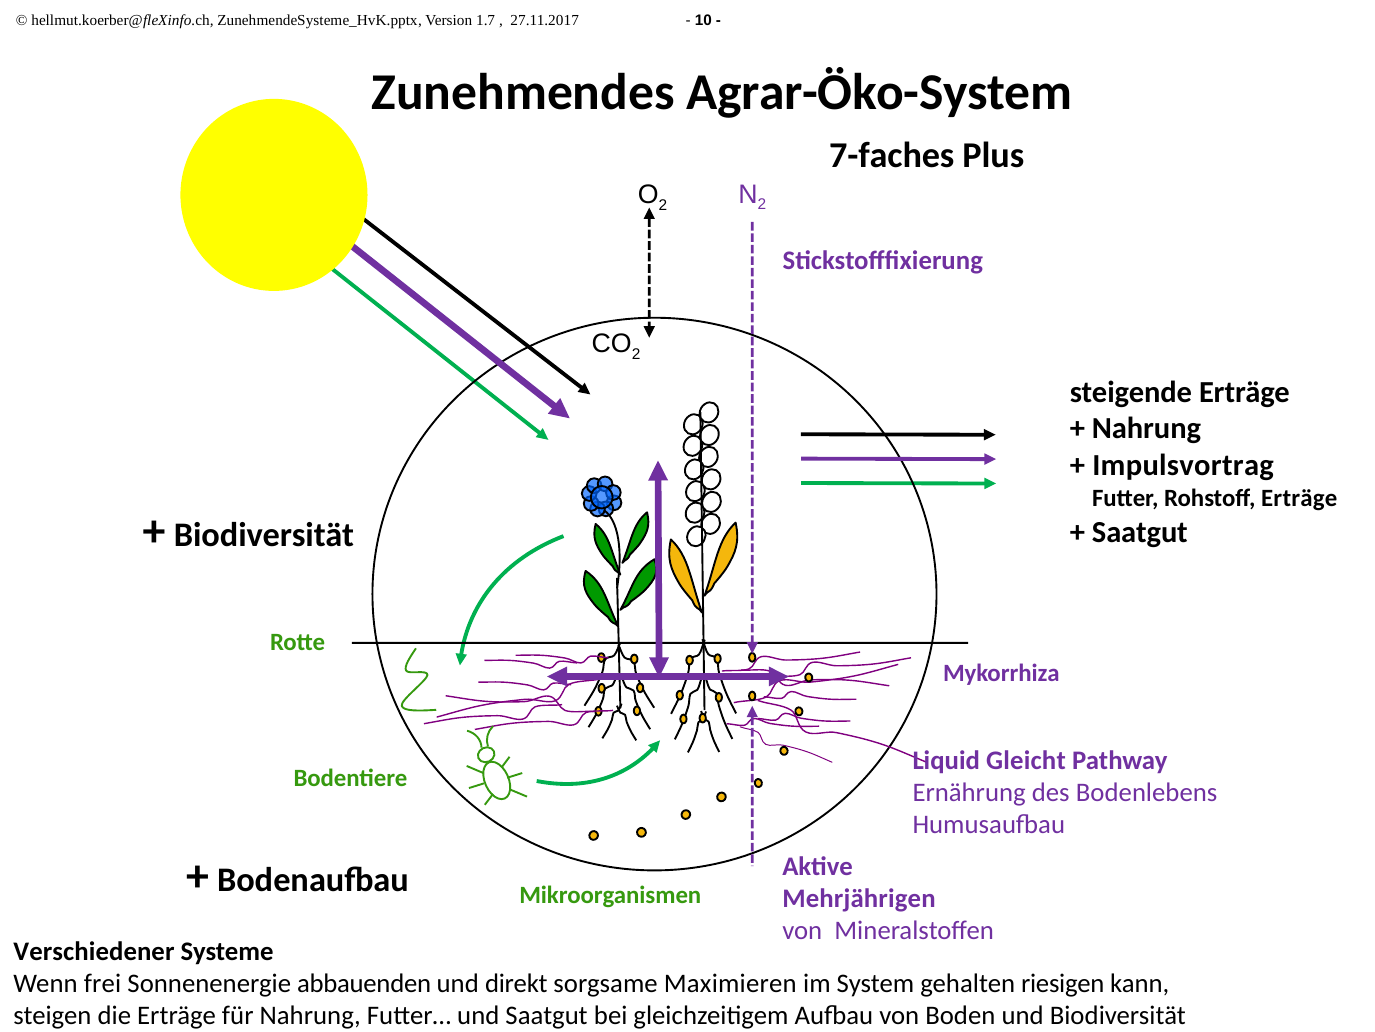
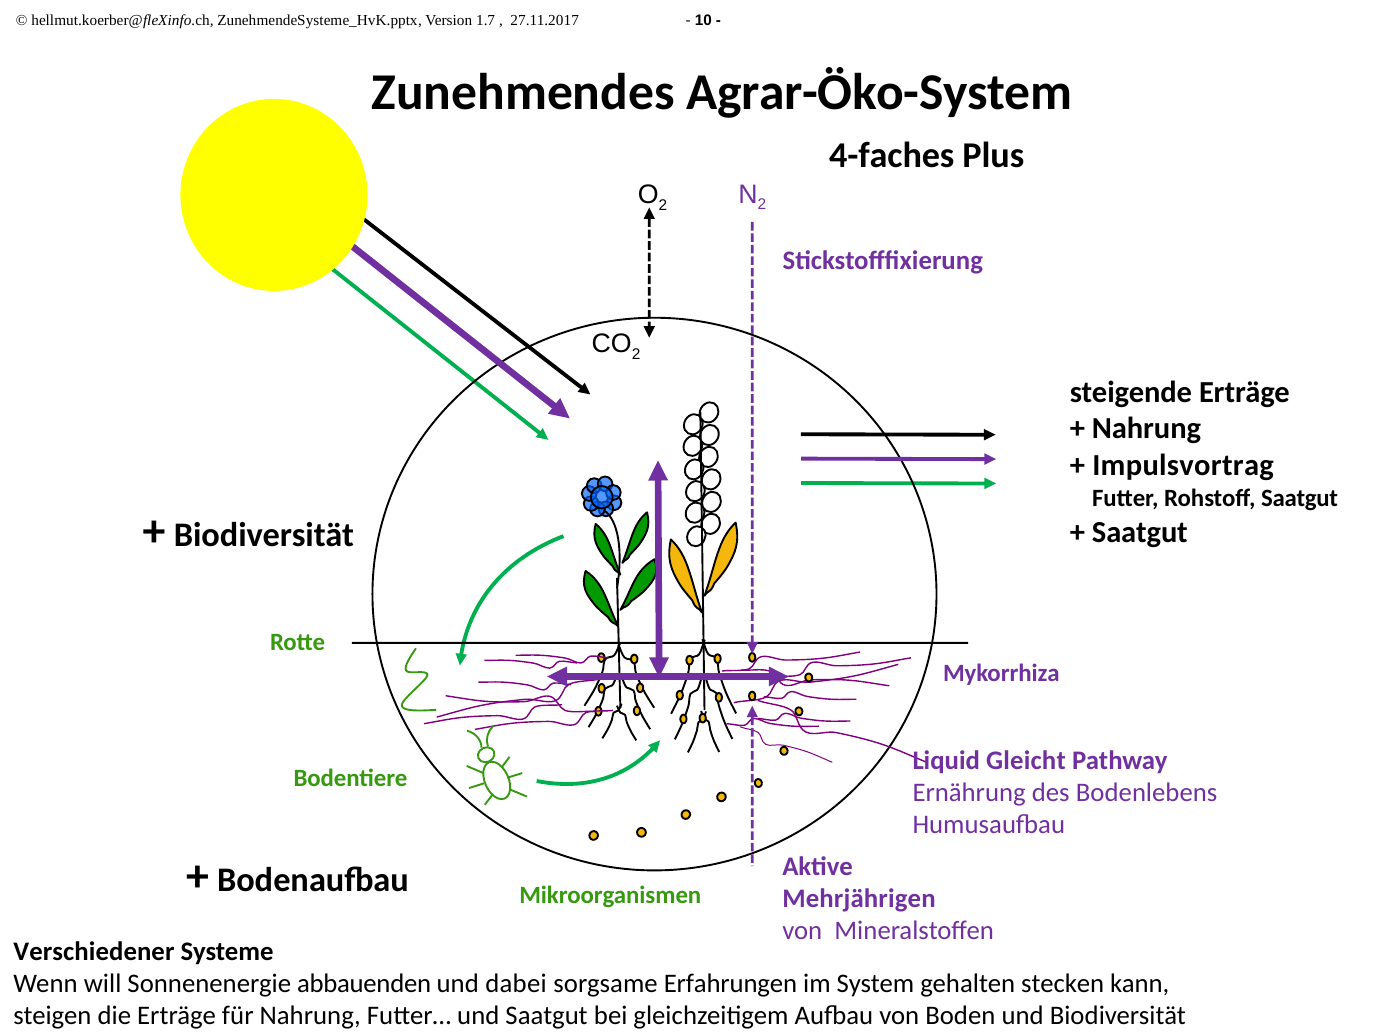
7-faches: 7-faches -> 4-faches (892, 155)
Rohstoff Erträge: Erträge -> Saatgut (1300, 498)
frei: frei -> will (103, 983)
direkt: direkt -> dabei (516, 983)
Maximieren: Maximieren -> Erfahrungen (730, 983)
riesigen: riesigen -> stecken (1063, 983)
